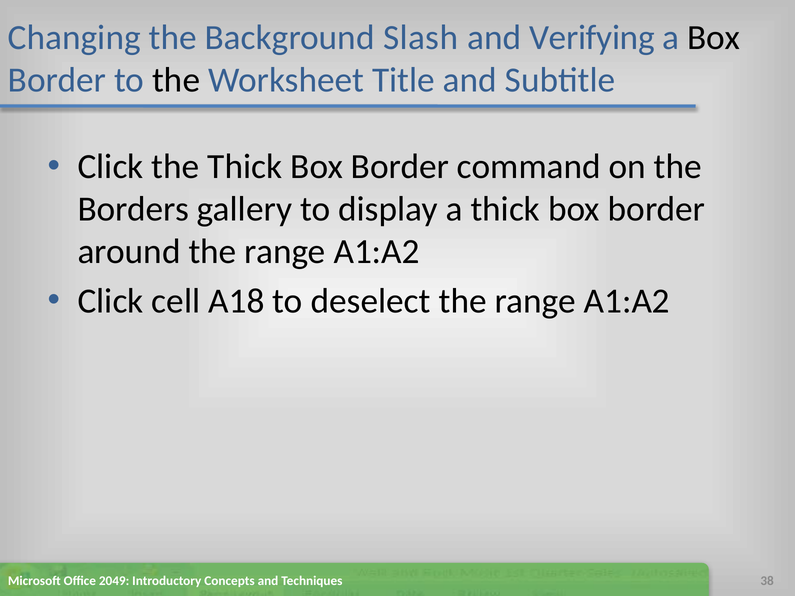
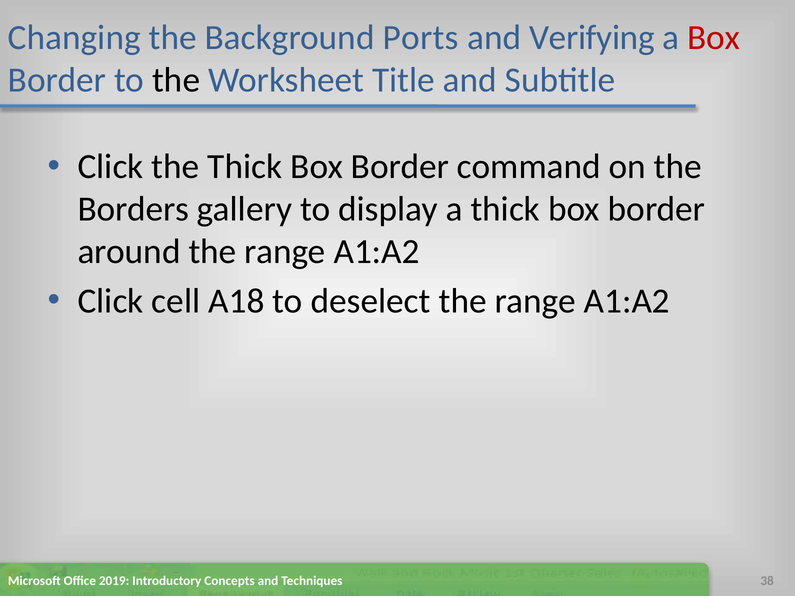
Slash: Slash -> Ports (421, 38)
Box colour: black -> red (714, 38)
2049: 2049 -> 2019 (114, 581)
